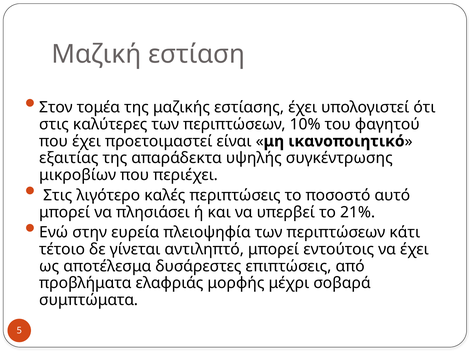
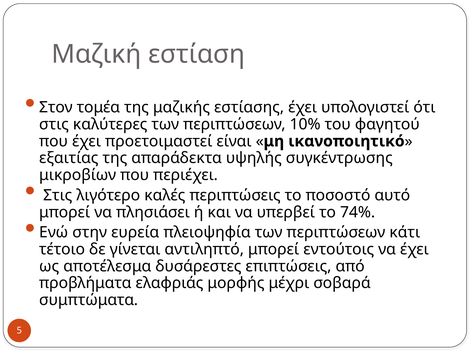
21%: 21% -> 74% (358, 213)
